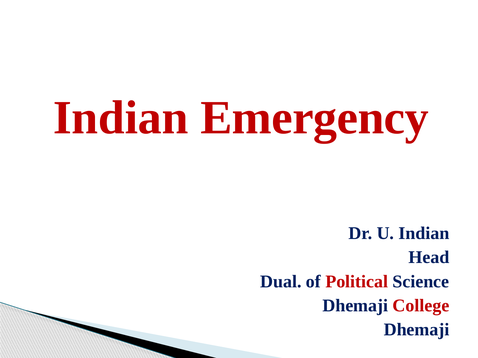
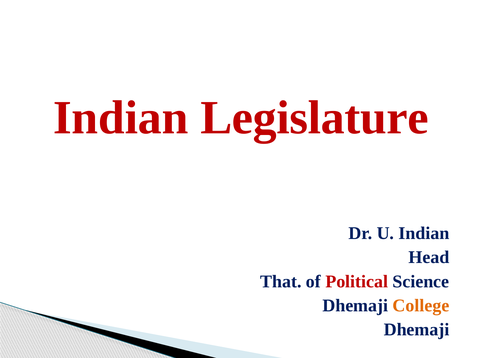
Emergency: Emergency -> Legislature (315, 118)
Dual: Dual -> That (281, 282)
College colour: red -> orange (421, 306)
